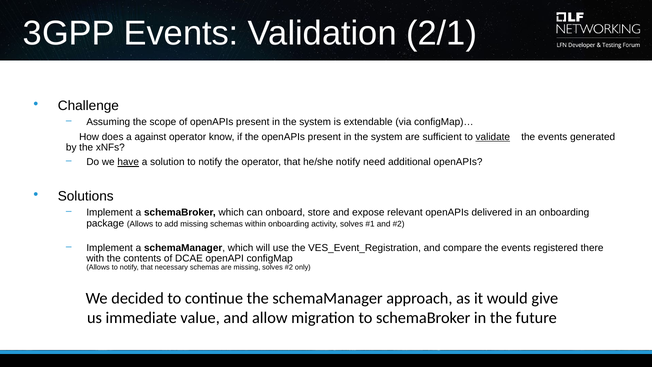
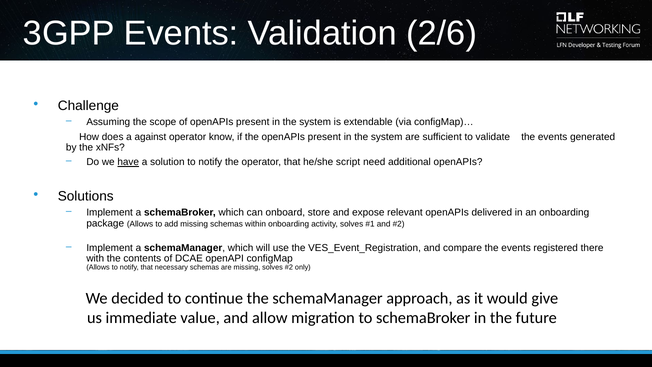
2/1: 2/1 -> 2/6 (442, 33)
validate underline: present -> none (493, 137)
he/she notify: notify -> script (348, 162)
